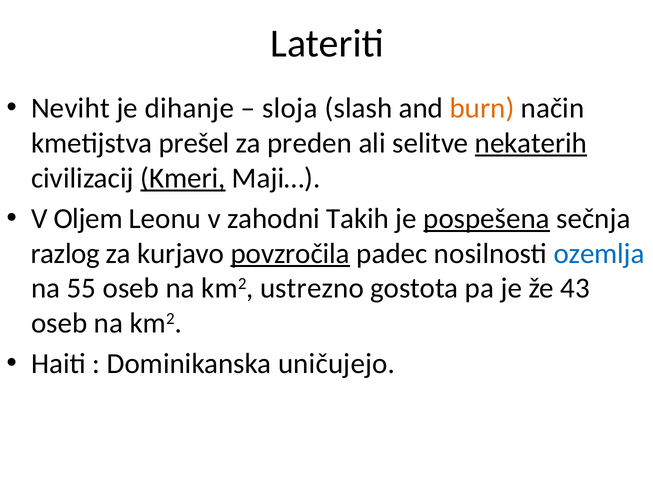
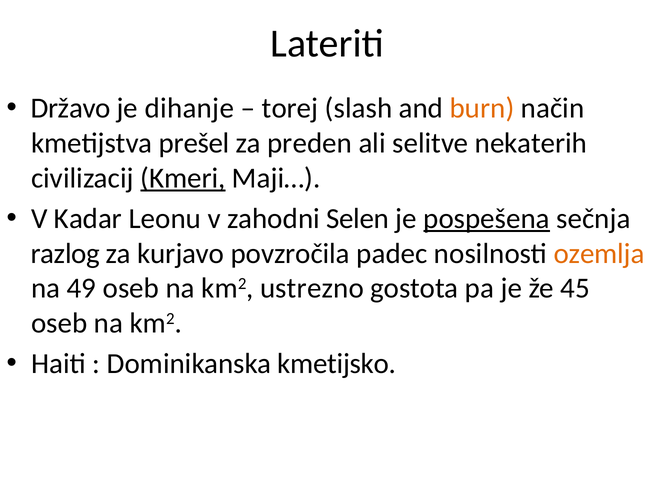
Neviht: Neviht -> Državo (71, 108)
sloja: sloja -> torej (290, 108)
nekaterih underline: present -> none (531, 143)
Oljem: Oljem -> Kadar (88, 218)
Takih: Takih -> Selen (358, 218)
povzročila underline: present -> none (290, 253)
ozemlja colour: blue -> orange (599, 253)
55: 55 -> 49 (81, 288)
43: 43 -> 45 (575, 288)
uničujejo: uničujejo -> kmetijsko (337, 364)
